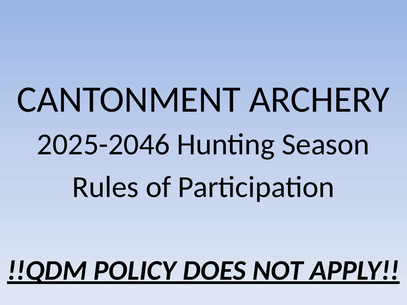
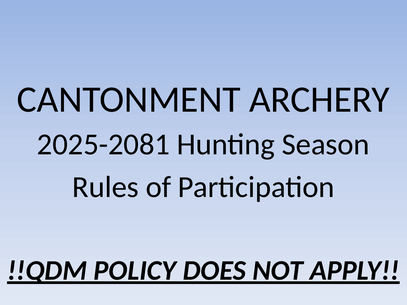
2025-2046: 2025-2046 -> 2025-2081 (103, 145)
